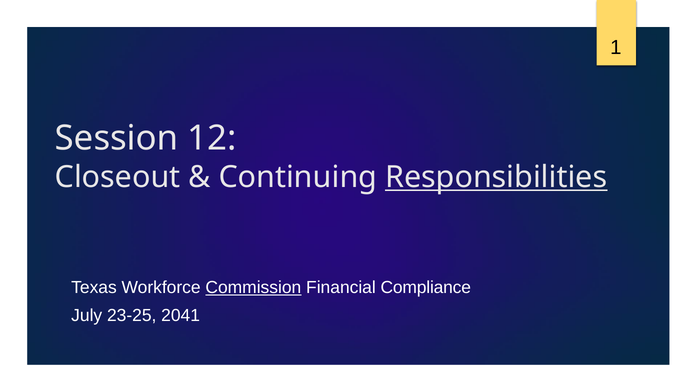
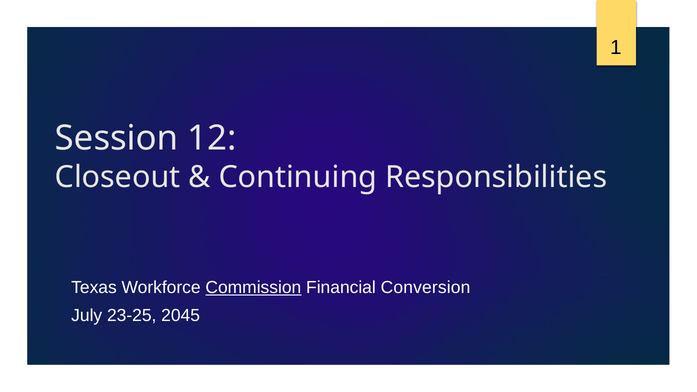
Responsibilities underline: present -> none (496, 177)
Compliance: Compliance -> Conversion (426, 287)
2041: 2041 -> 2045 (181, 316)
